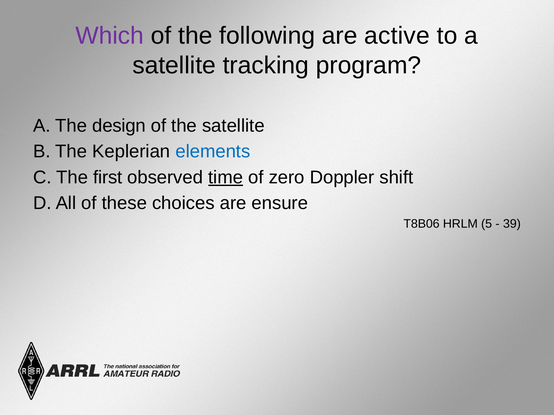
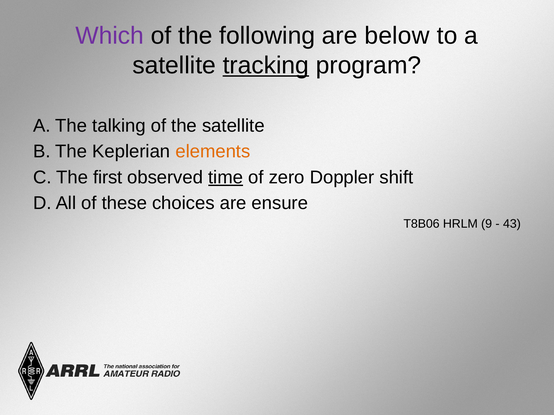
active: active -> below (397, 36)
tracking underline: none -> present (266, 65)
design: design -> talking (119, 126)
elements colour: blue -> orange (213, 152)
5: 5 -> 9 (487, 224)
39: 39 -> 43 (512, 224)
